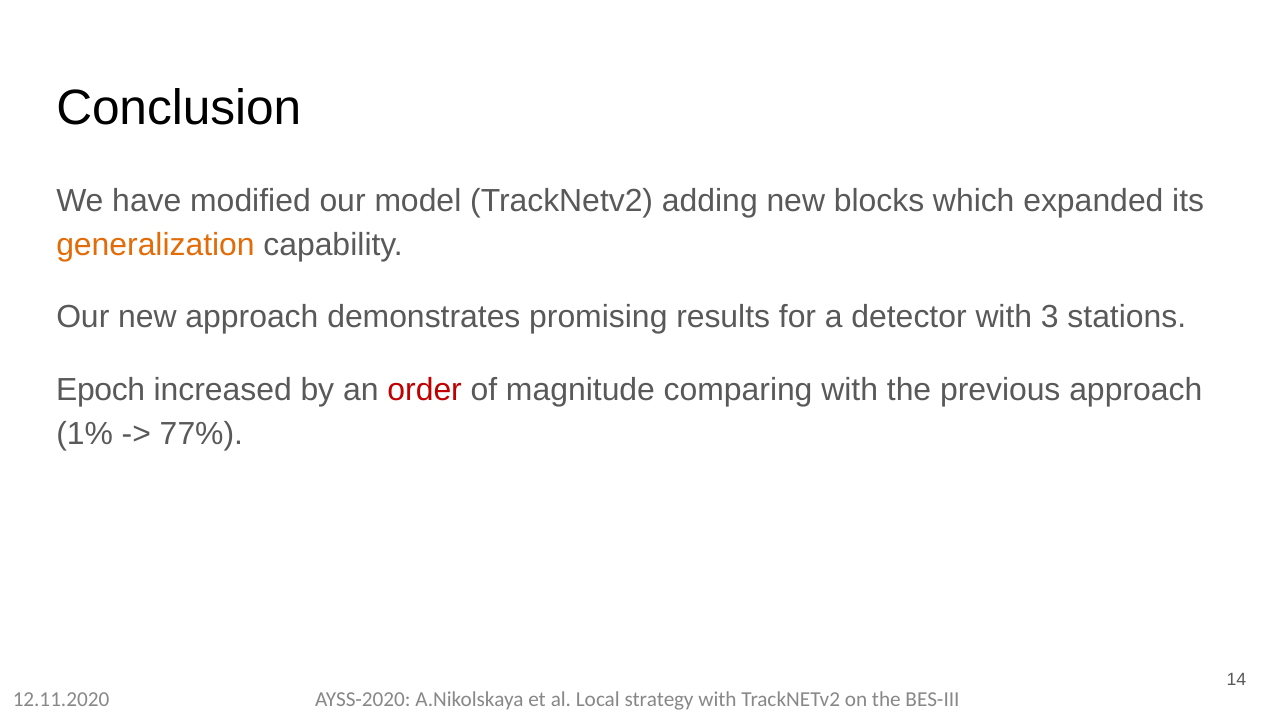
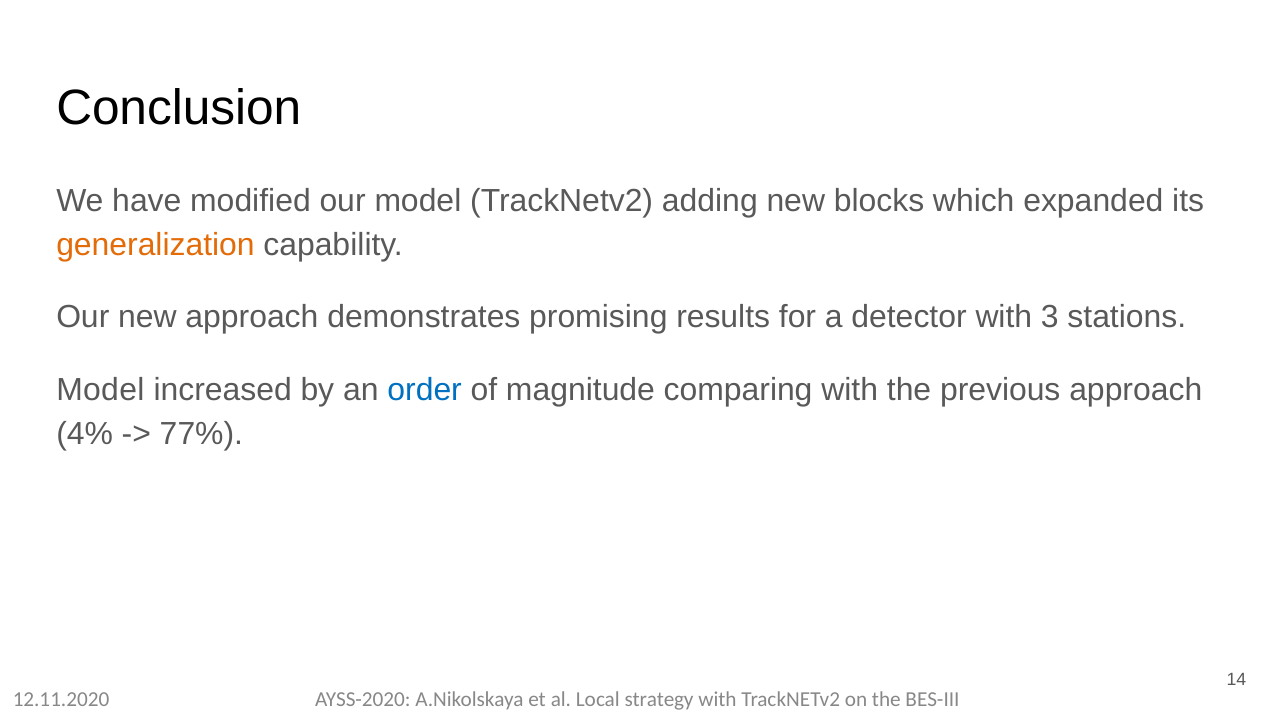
Epoch: Epoch -> Model (100, 389)
order colour: red -> blue (425, 389)
1%: 1% -> 4% (85, 433)
